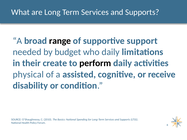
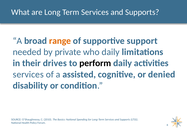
range colour: black -> orange (60, 41)
budget: budget -> private (68, 52)
create: create -> drives (55, 63)
physical: physical -> services (28, 75)
receive: receive -> denied (162, 75)
